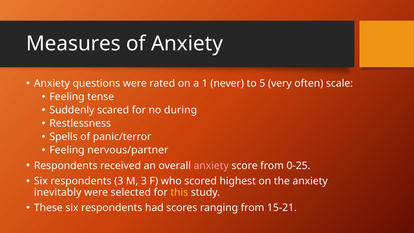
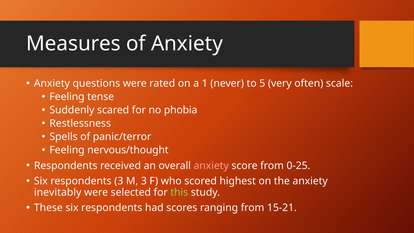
during: during -> phobia (181, 110)
nervous/partner: nervous/partner -> nervous/thought (128, 150)
this colour: yellow -> light green (179, 192)
